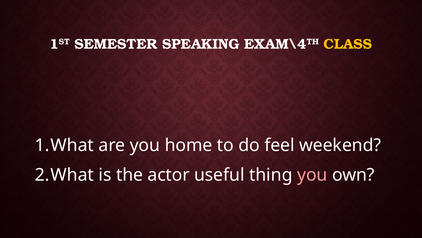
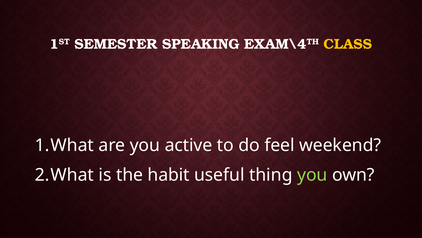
home: home -> active (189, 145)
actor: actor -> habit (169, 175)
you colour: pink -> light green (312, 175)
